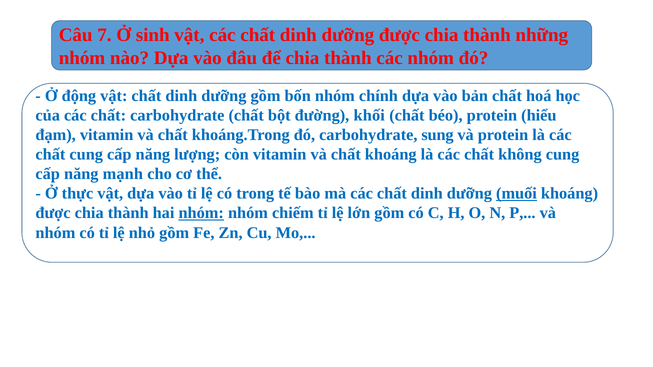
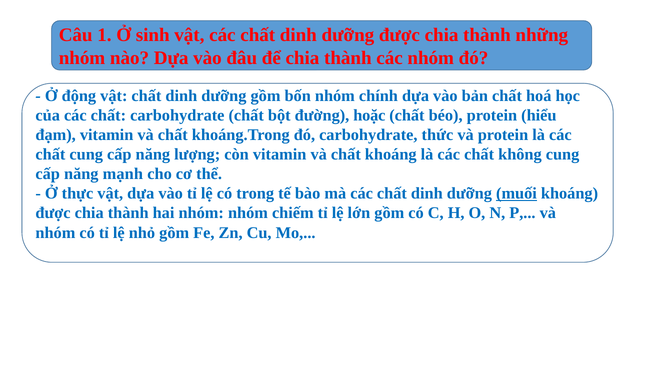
7: 7 -> 1 (104, 35)
khối: khối -> hoặc (369, 115)
sung: sung -> thức (437, 135)
nhóm underline: present -> none (201, 213)
